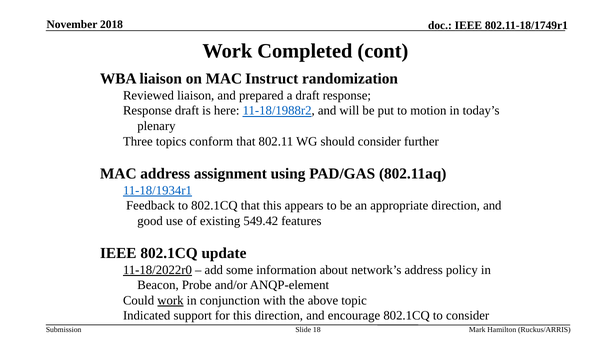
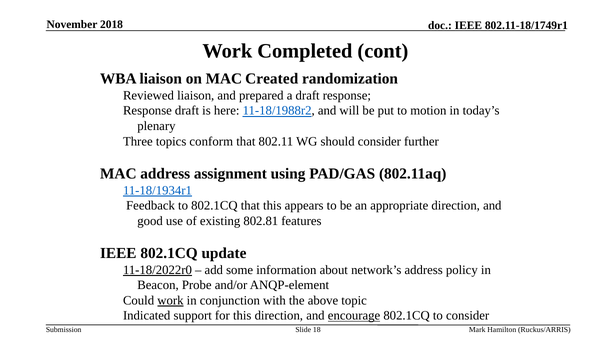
Instruct: Instruct -> Created (272, 79)
549.42: 549.42 -> 802.81 (261, 221)
encourage underline: none -> present (354, 315)
